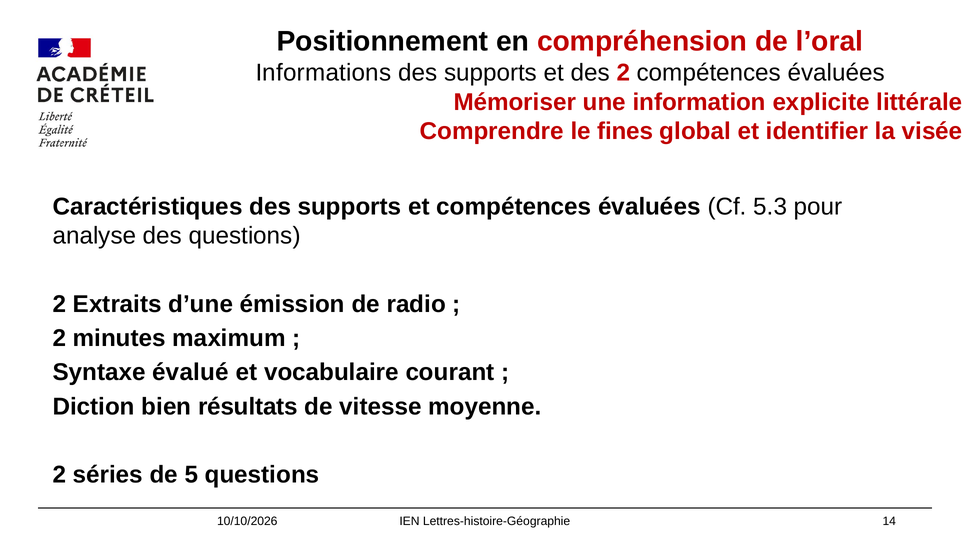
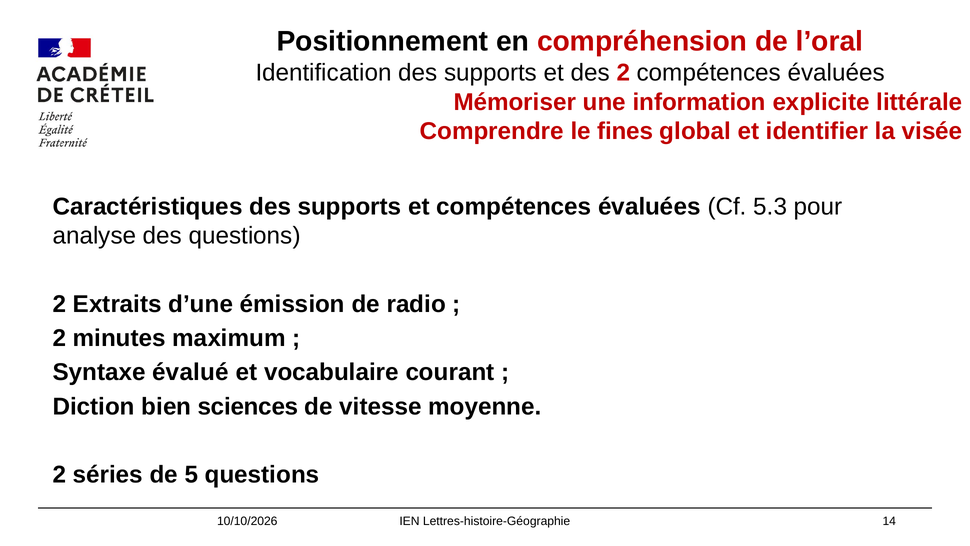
Informations: Informations -> Identification (324, 73)
résultats: résultats -> sciences (248, 406)
